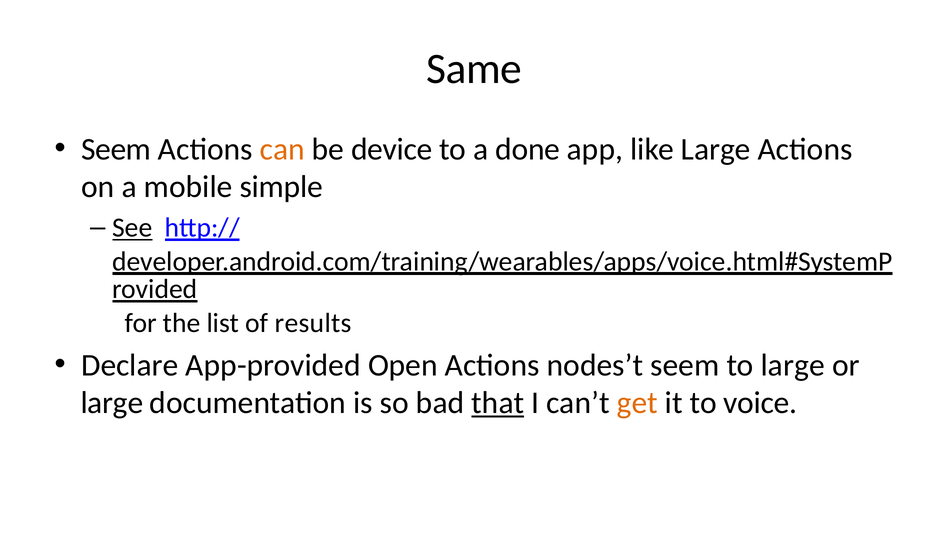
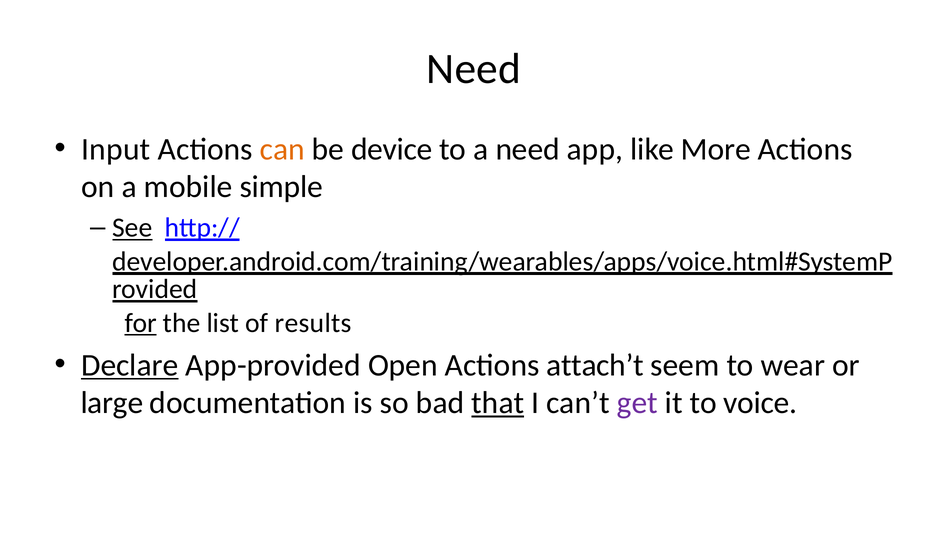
Same: Same -> Need (474, 69)
Seem: Seem -> Input (116, 149)
a done: done -> need (528, 149)
like Large: Large -> More (716, 149)
for underline: none -> present (141, 323)
Declare underline: none -> present (130, 365)
nodes’t: nodes’t -> attach’t (595, 365)
to large: large -> wear (793, 365)
get colour: orange -> purple (637, 403)
